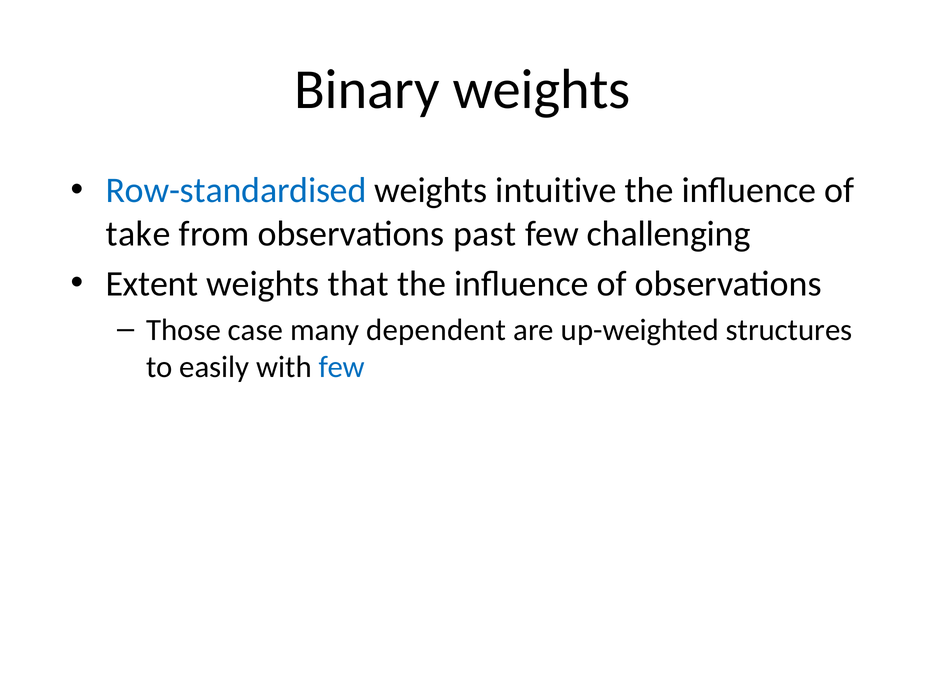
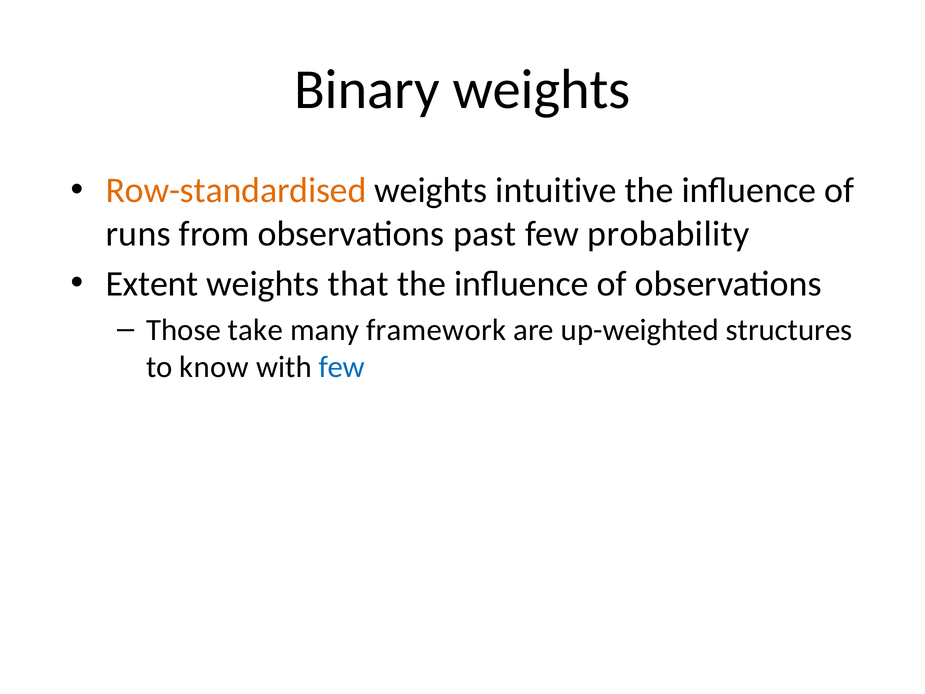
Row-standardised colour: blue -> orange (236, 191)
take: take -> runs (138, 234)
challenging: challenging -> probability (668, 234)
case: case -> take (255, 330)
dependent: dependent -> framework (436, 330)
easily: easily -> know (214, 367)
